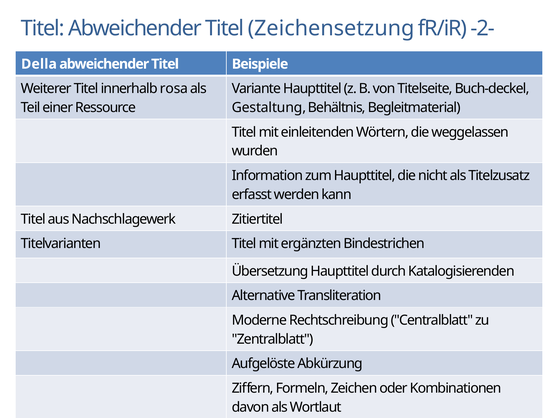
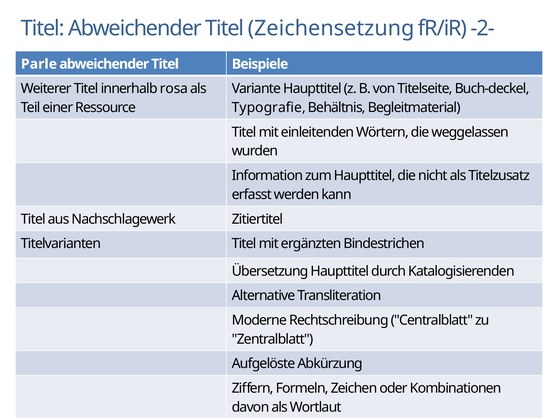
Della: Della -> Parle (39, 64)
Gestaltung: Gestaltung -> Typografie (269, 108)
